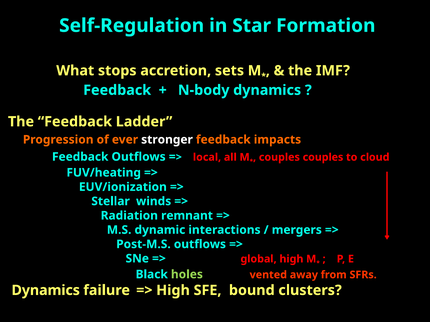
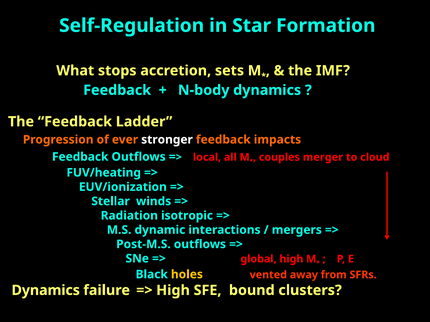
couples couples: couples -> merger (323, 157)
remnant: remnant -> isotropic (187, 216)
holes colour: light green -> yellow (187, 275)
